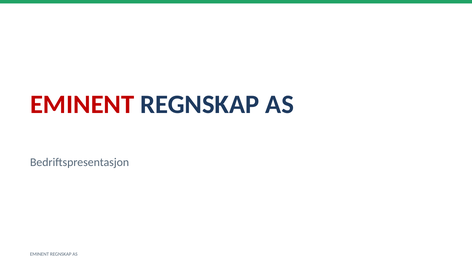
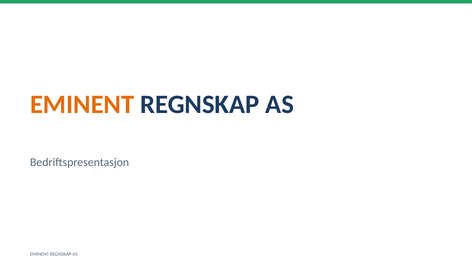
EMINENT colour: red -> orange (82, 105)
